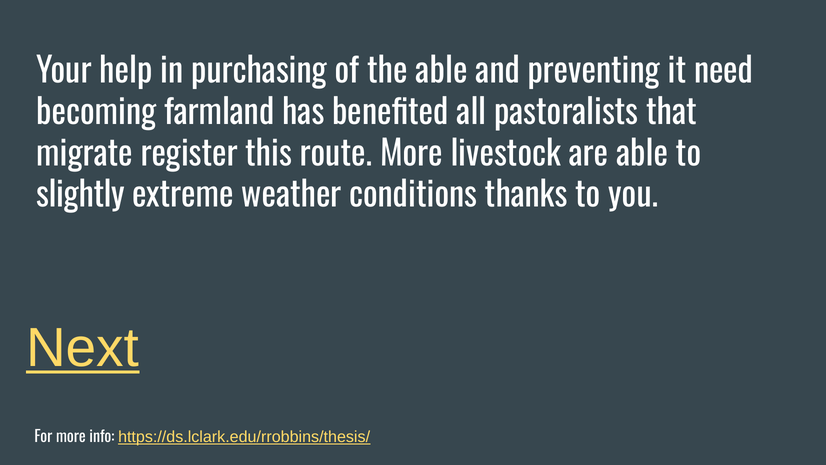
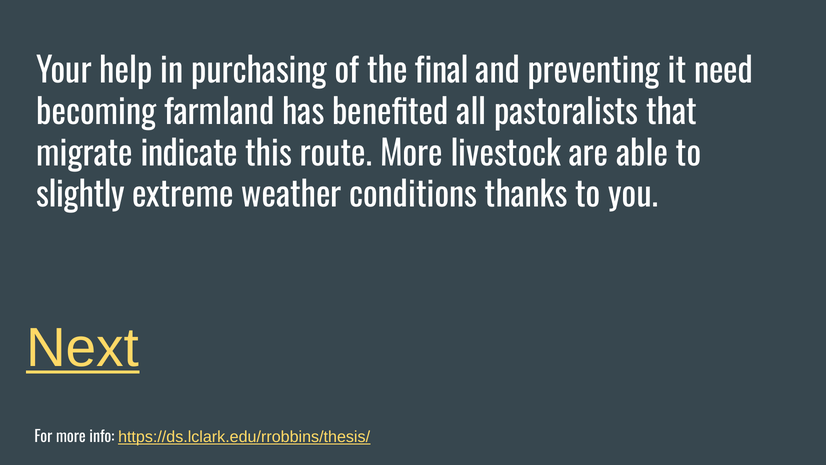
the able: able -> final (442, 72)
register: register -> indicate (189, 154)
